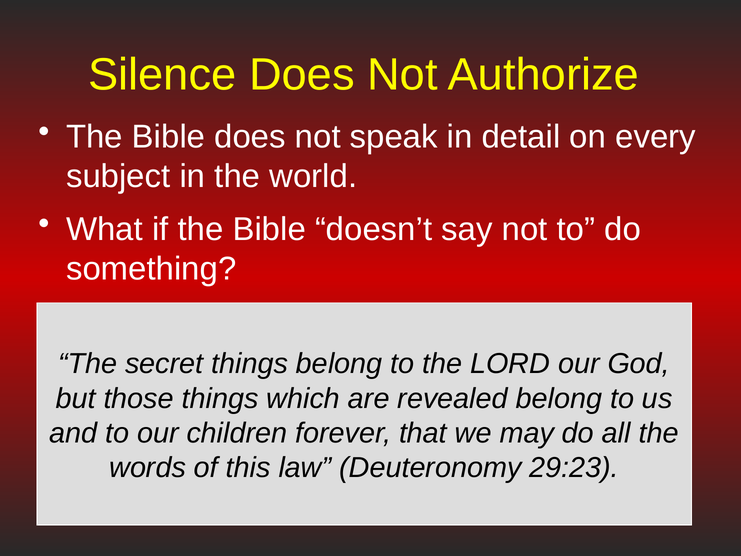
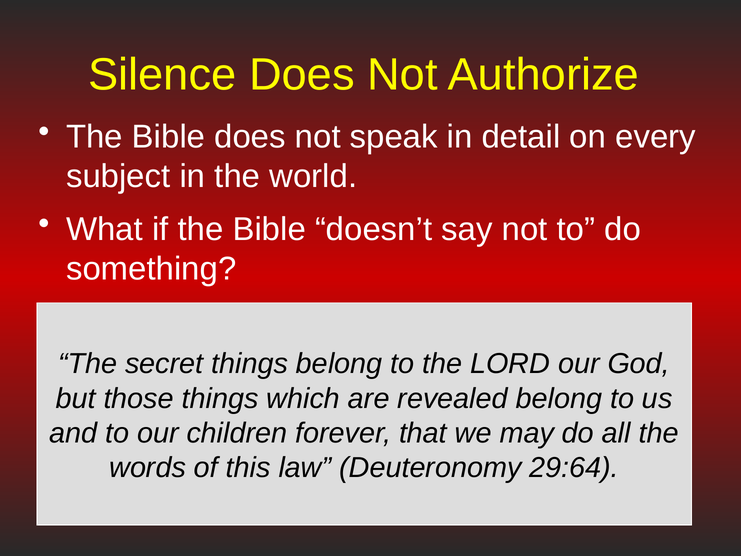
29:23: 29:23 -> 29:64 (574, 468)
